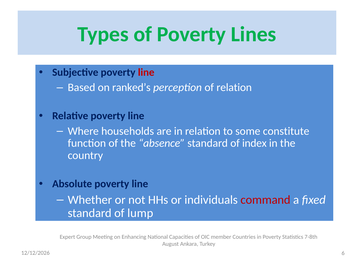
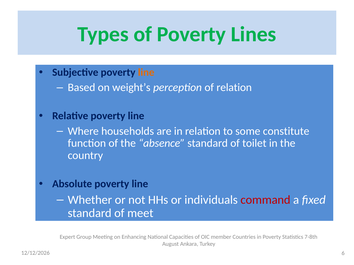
line colour: red -> orange (146, 72)
ranked’s: ranked’s -> weight’s (131, 88)
index: index -> toilet (254, 144)
lump: lump -> meet (140, 213)
